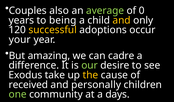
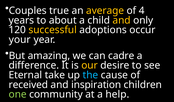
also: also -> true (59, 11)
average colour: light green -> yellow (105, 11)
0: 0 -> 4 (142, 11)
being: being -> about (63, 20)
our colour: light green -> yellow (90, 65)
Exodus: Exodus -> Eternal (25, 75)
the colour: yellow -> light blue (90, 75)
personally: personally -> inspiration (96, 85)
days: days -> help (117, 94)
